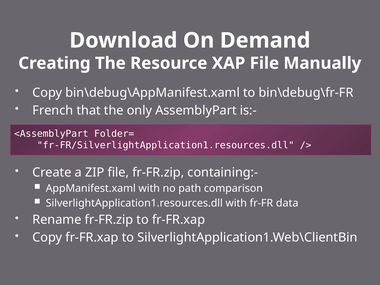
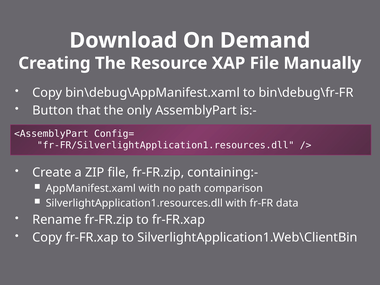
French: French -> Button (53, 110)
Folder=: Folder= -> Config= (114, 134)
